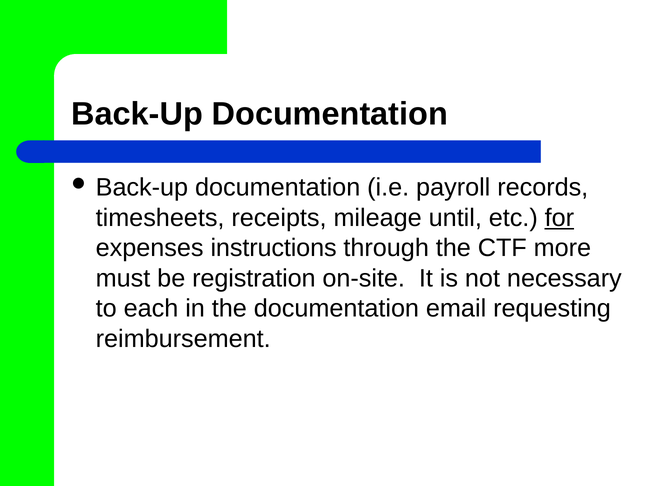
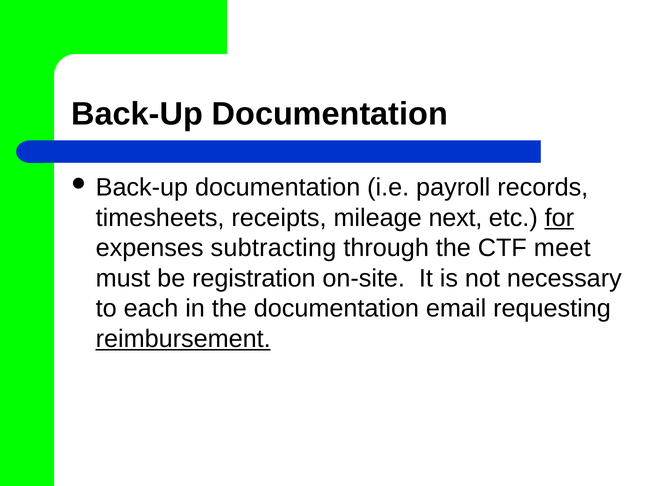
until: until -> next (455, 218)
instructions: instructions -> subtracting (273, 248)
more: more -> meet (562, 248)
reimbursement underline: none -> present (183, 339)
